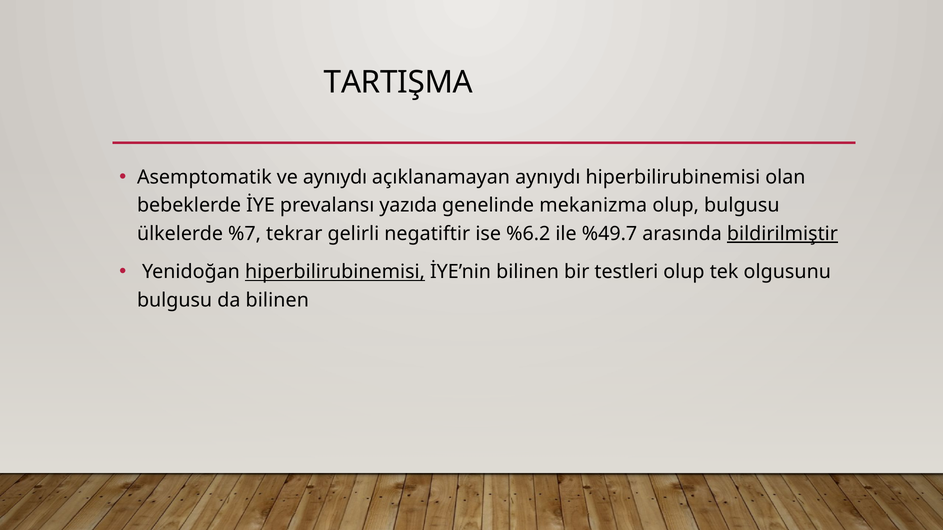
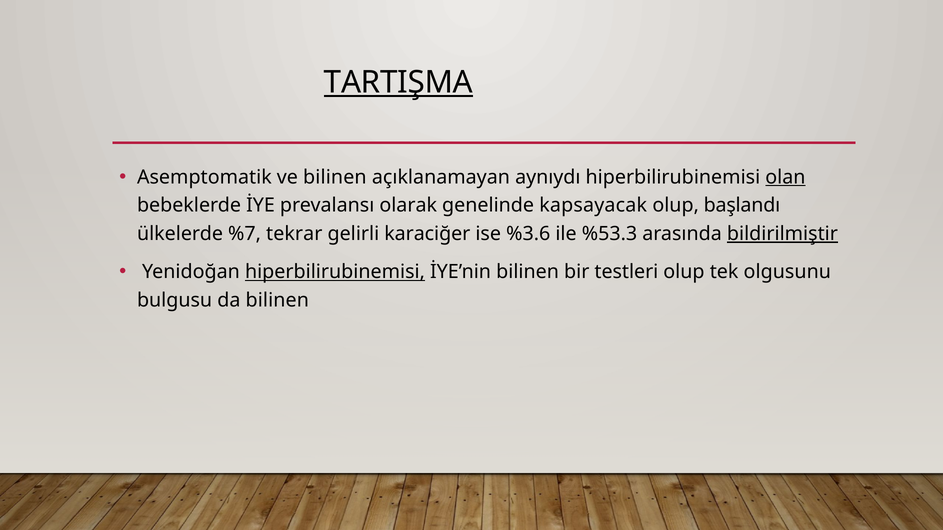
TARTIŞMA underline: none -> present (398, 83)
ve aynıydı: aynıydı -> bilinen (335, 177)
olan underline: none -> present (785, 177)
yazıda: yazıda -> olarak (408, 206)
mekanizma: mekanizma -> kapsayacak (593, 206)
olup bulgusu: bulgusu -> başlandı (742, 206)
negatiftir: negatiftir -> karaciğer (427, 234)
%6.2: %6.2 -> %3.6 (528, 234)
%49.7: %49.7 -> %53.3 (609, 234)
